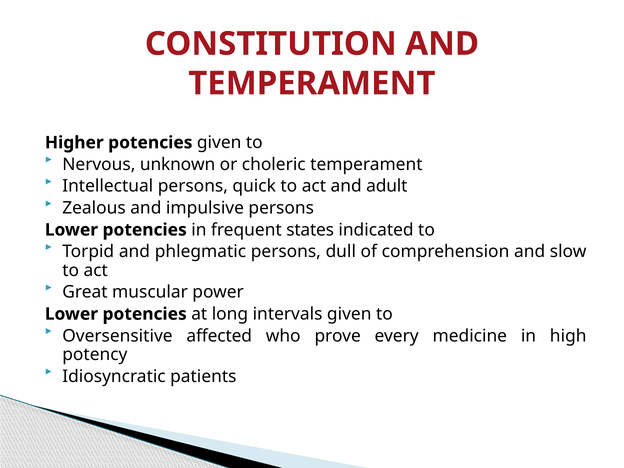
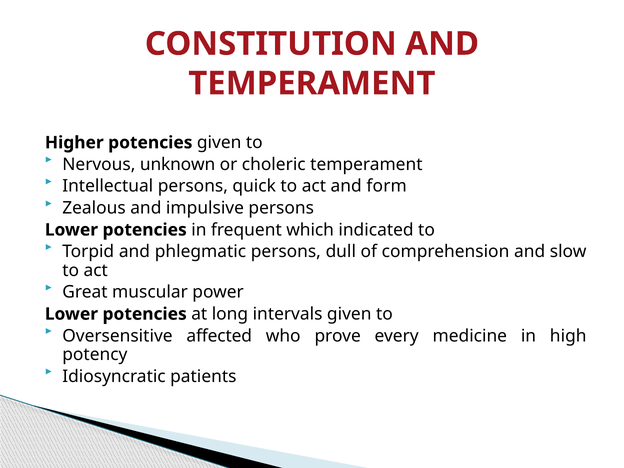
adult: adult -> form (387, 186)
states: states -> which (310, 230)
